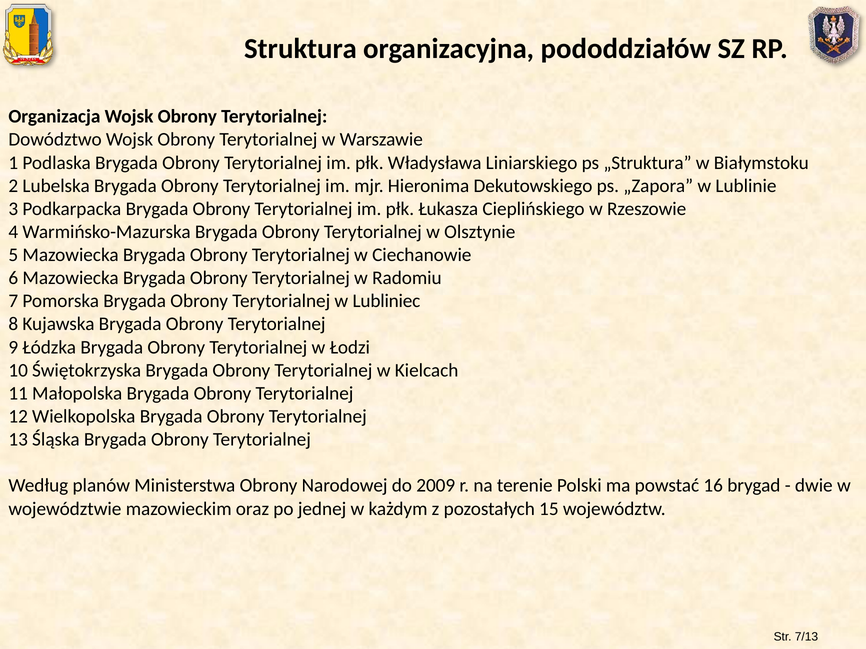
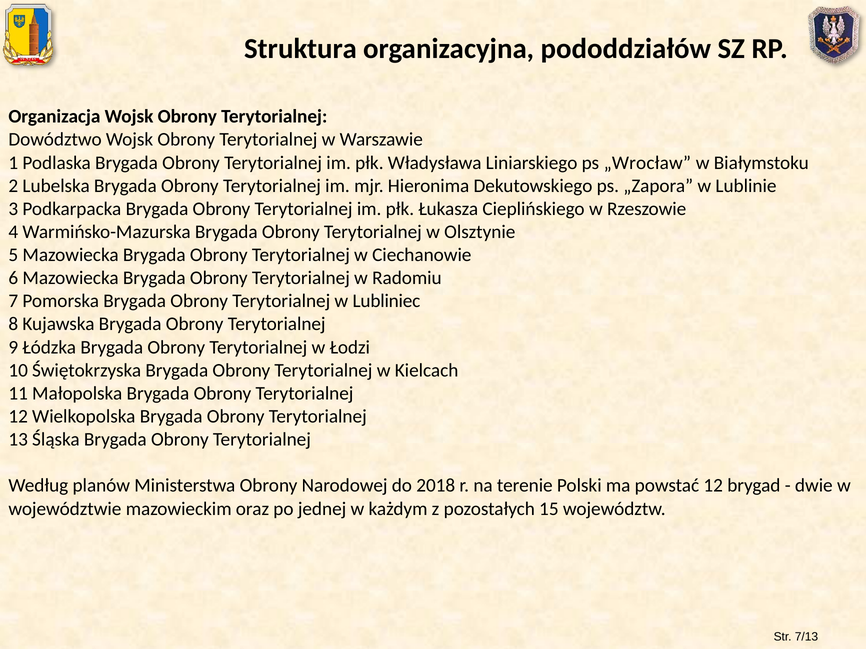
„Struktura: „Struktura -> „Wrocław (647, 163)
2009: 2009 -> 2018 (436, 486)
powstać 16: 16 -> 12 (713, 486)
